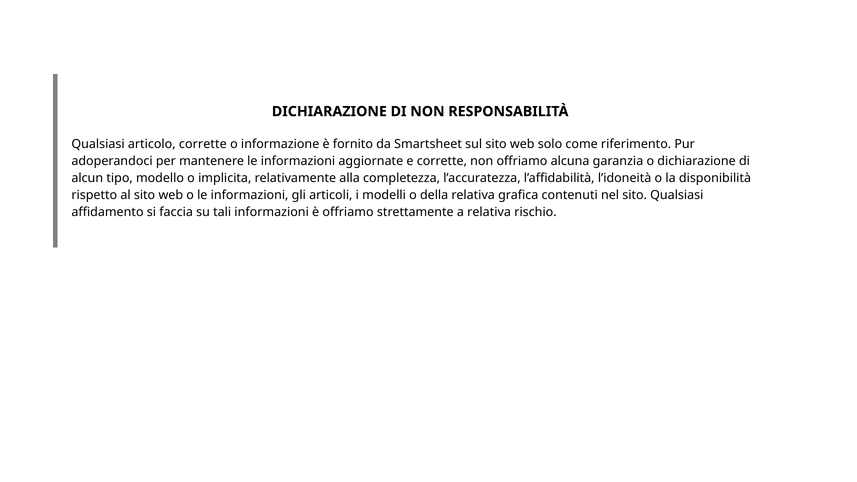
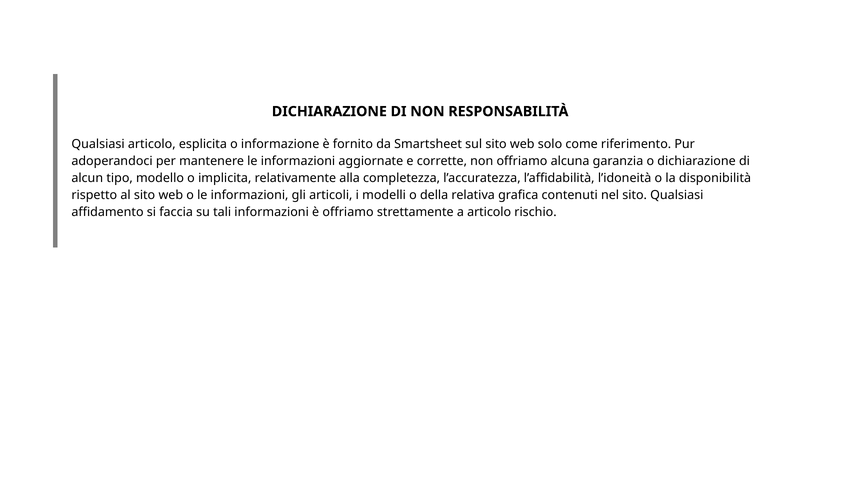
articolo corrette: corrette -> esplicita (203, 144)
a relativa: relativa -> articolo (489, 212)
